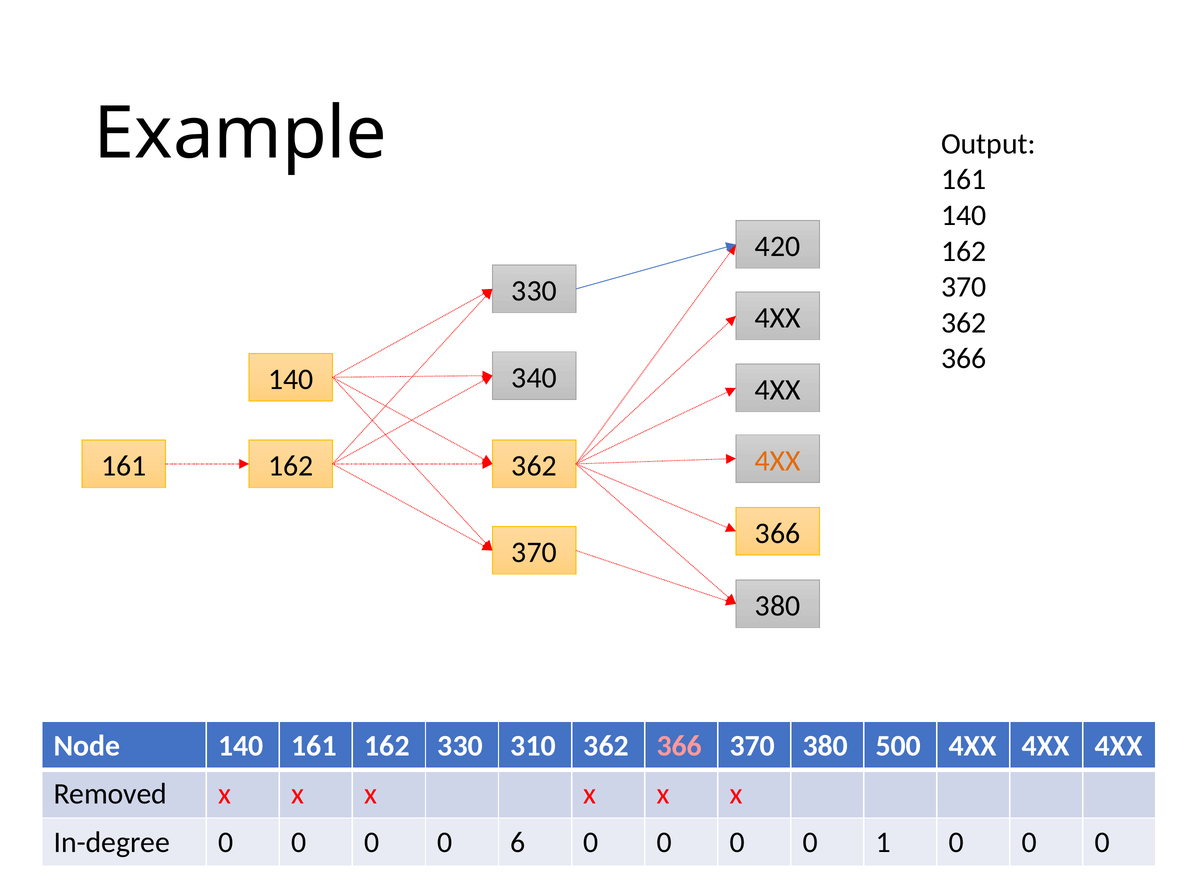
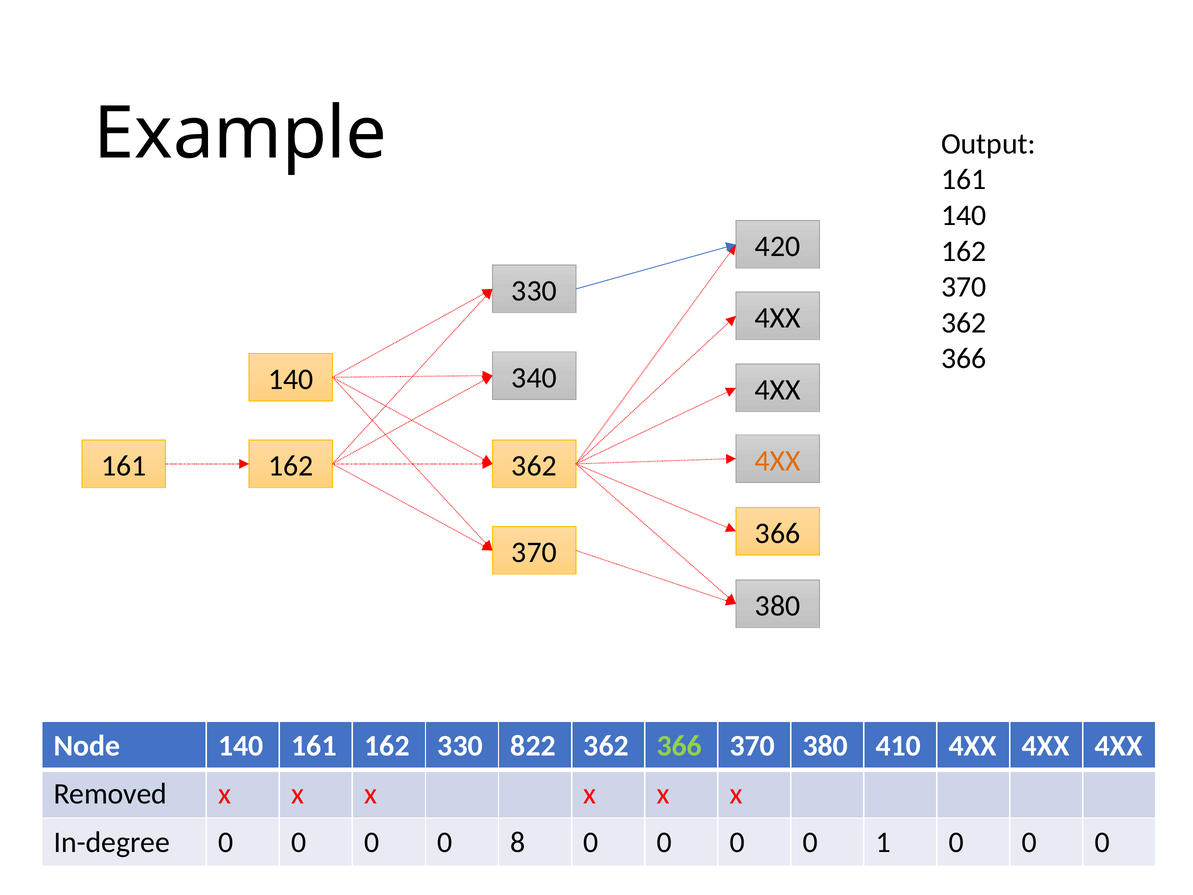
310: 310 -> 822 (533, 746)
366 colour: pink -> light green (679, 746)
500: 500 -> 410 (898, 746)
6: 6 -> 8 (518, 842)
